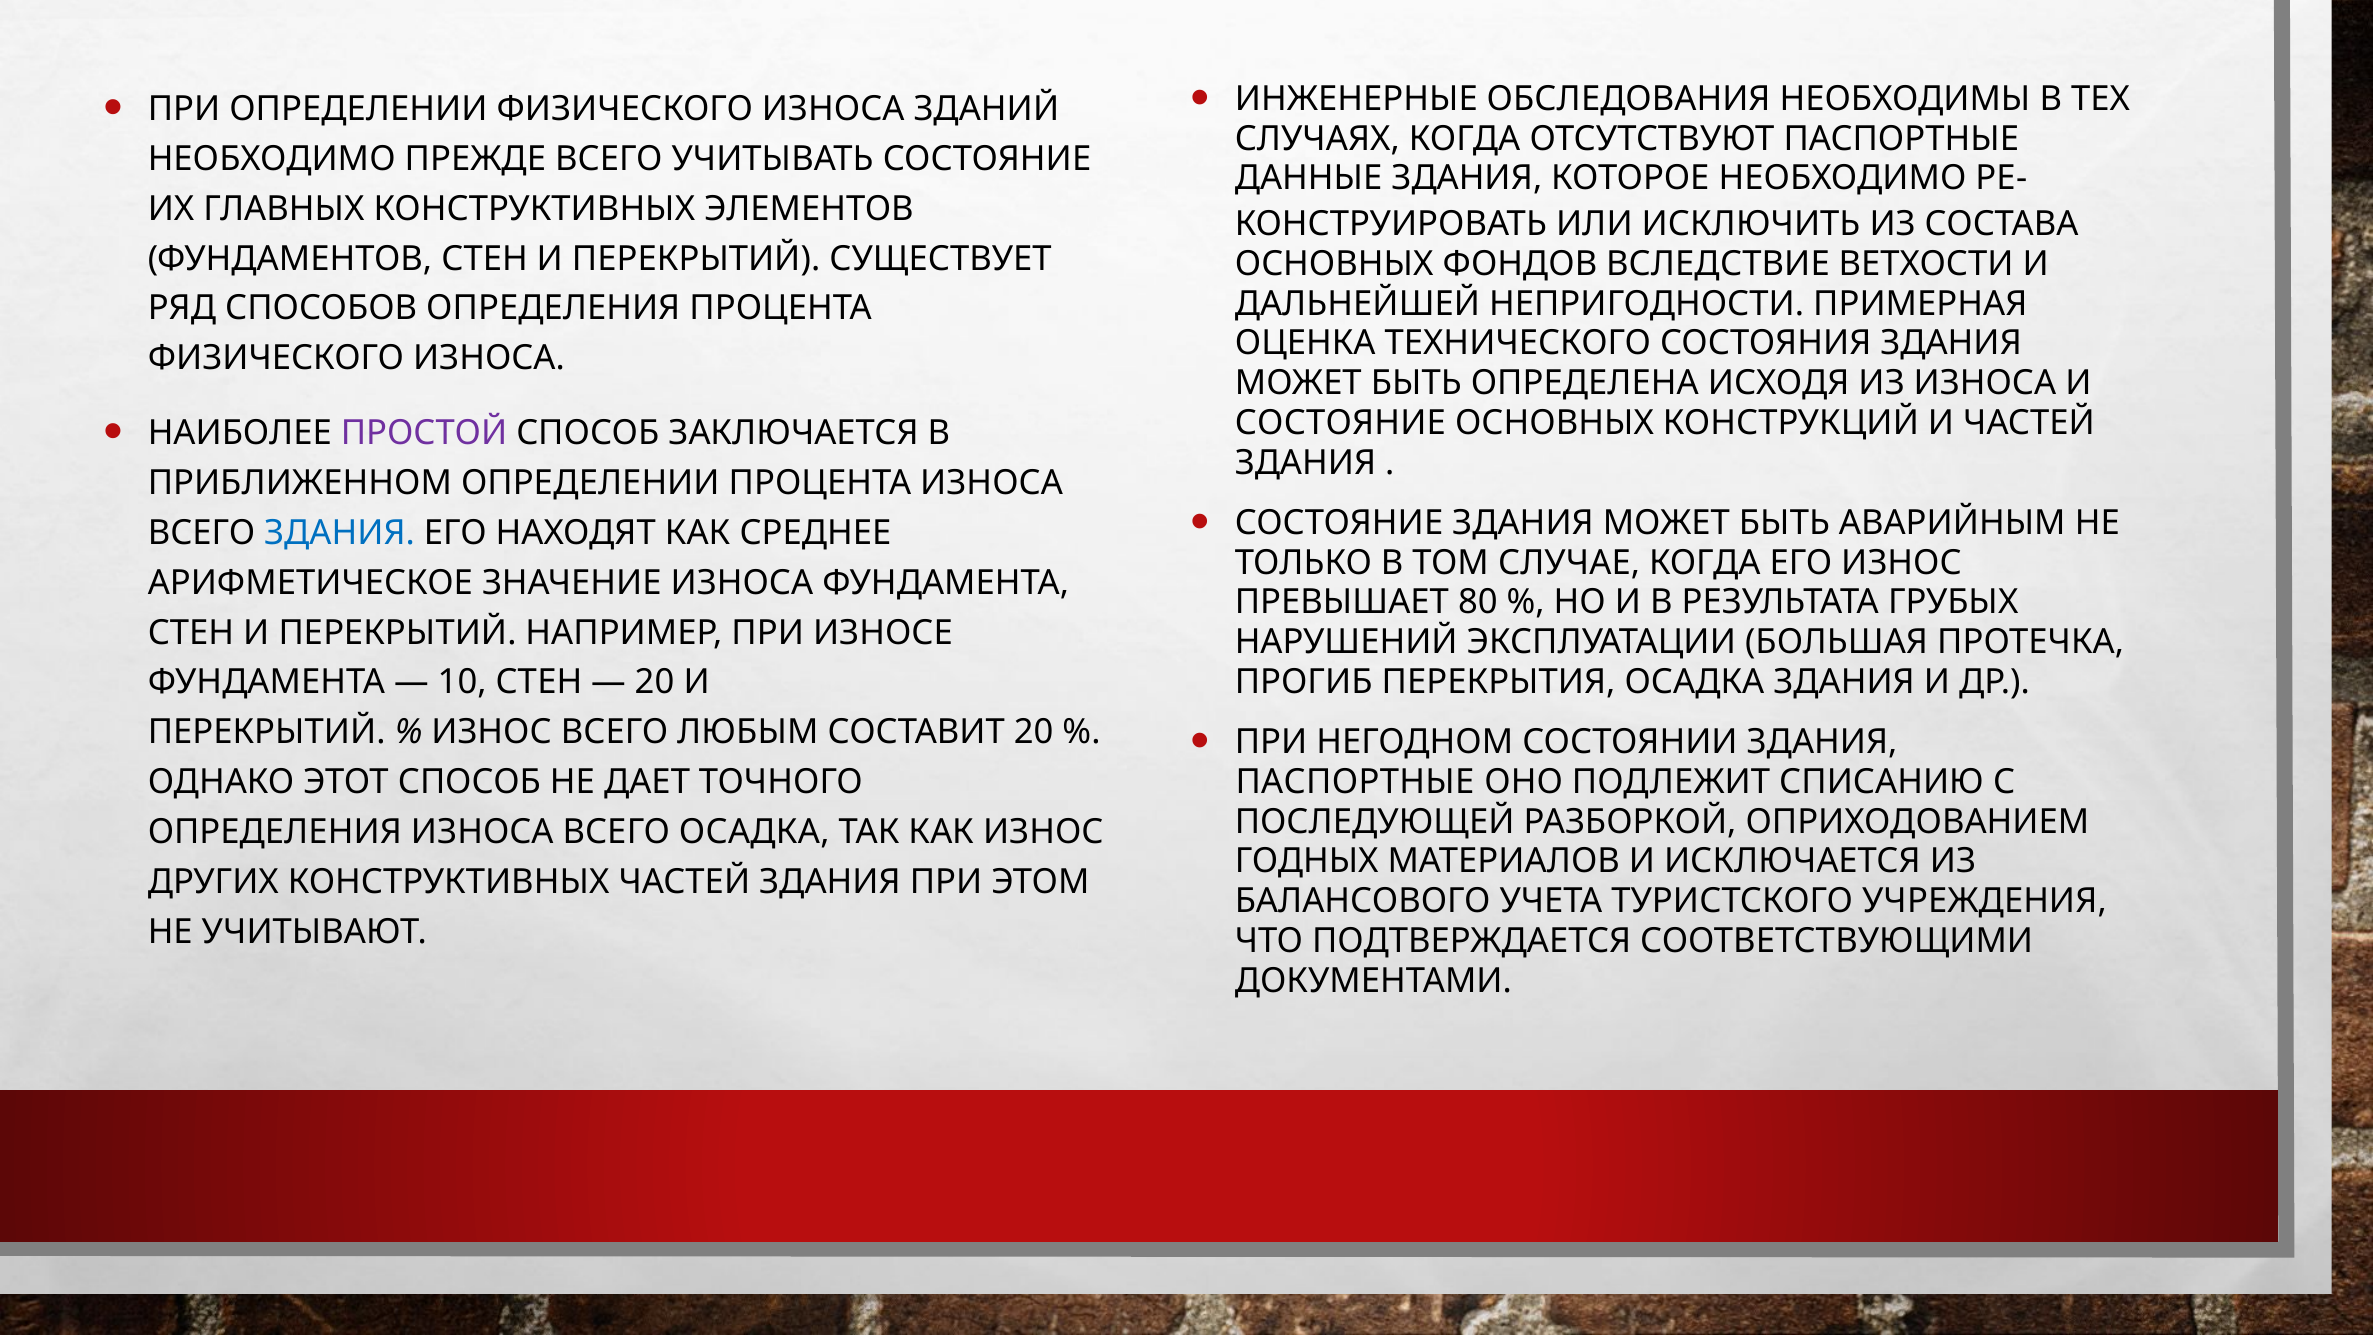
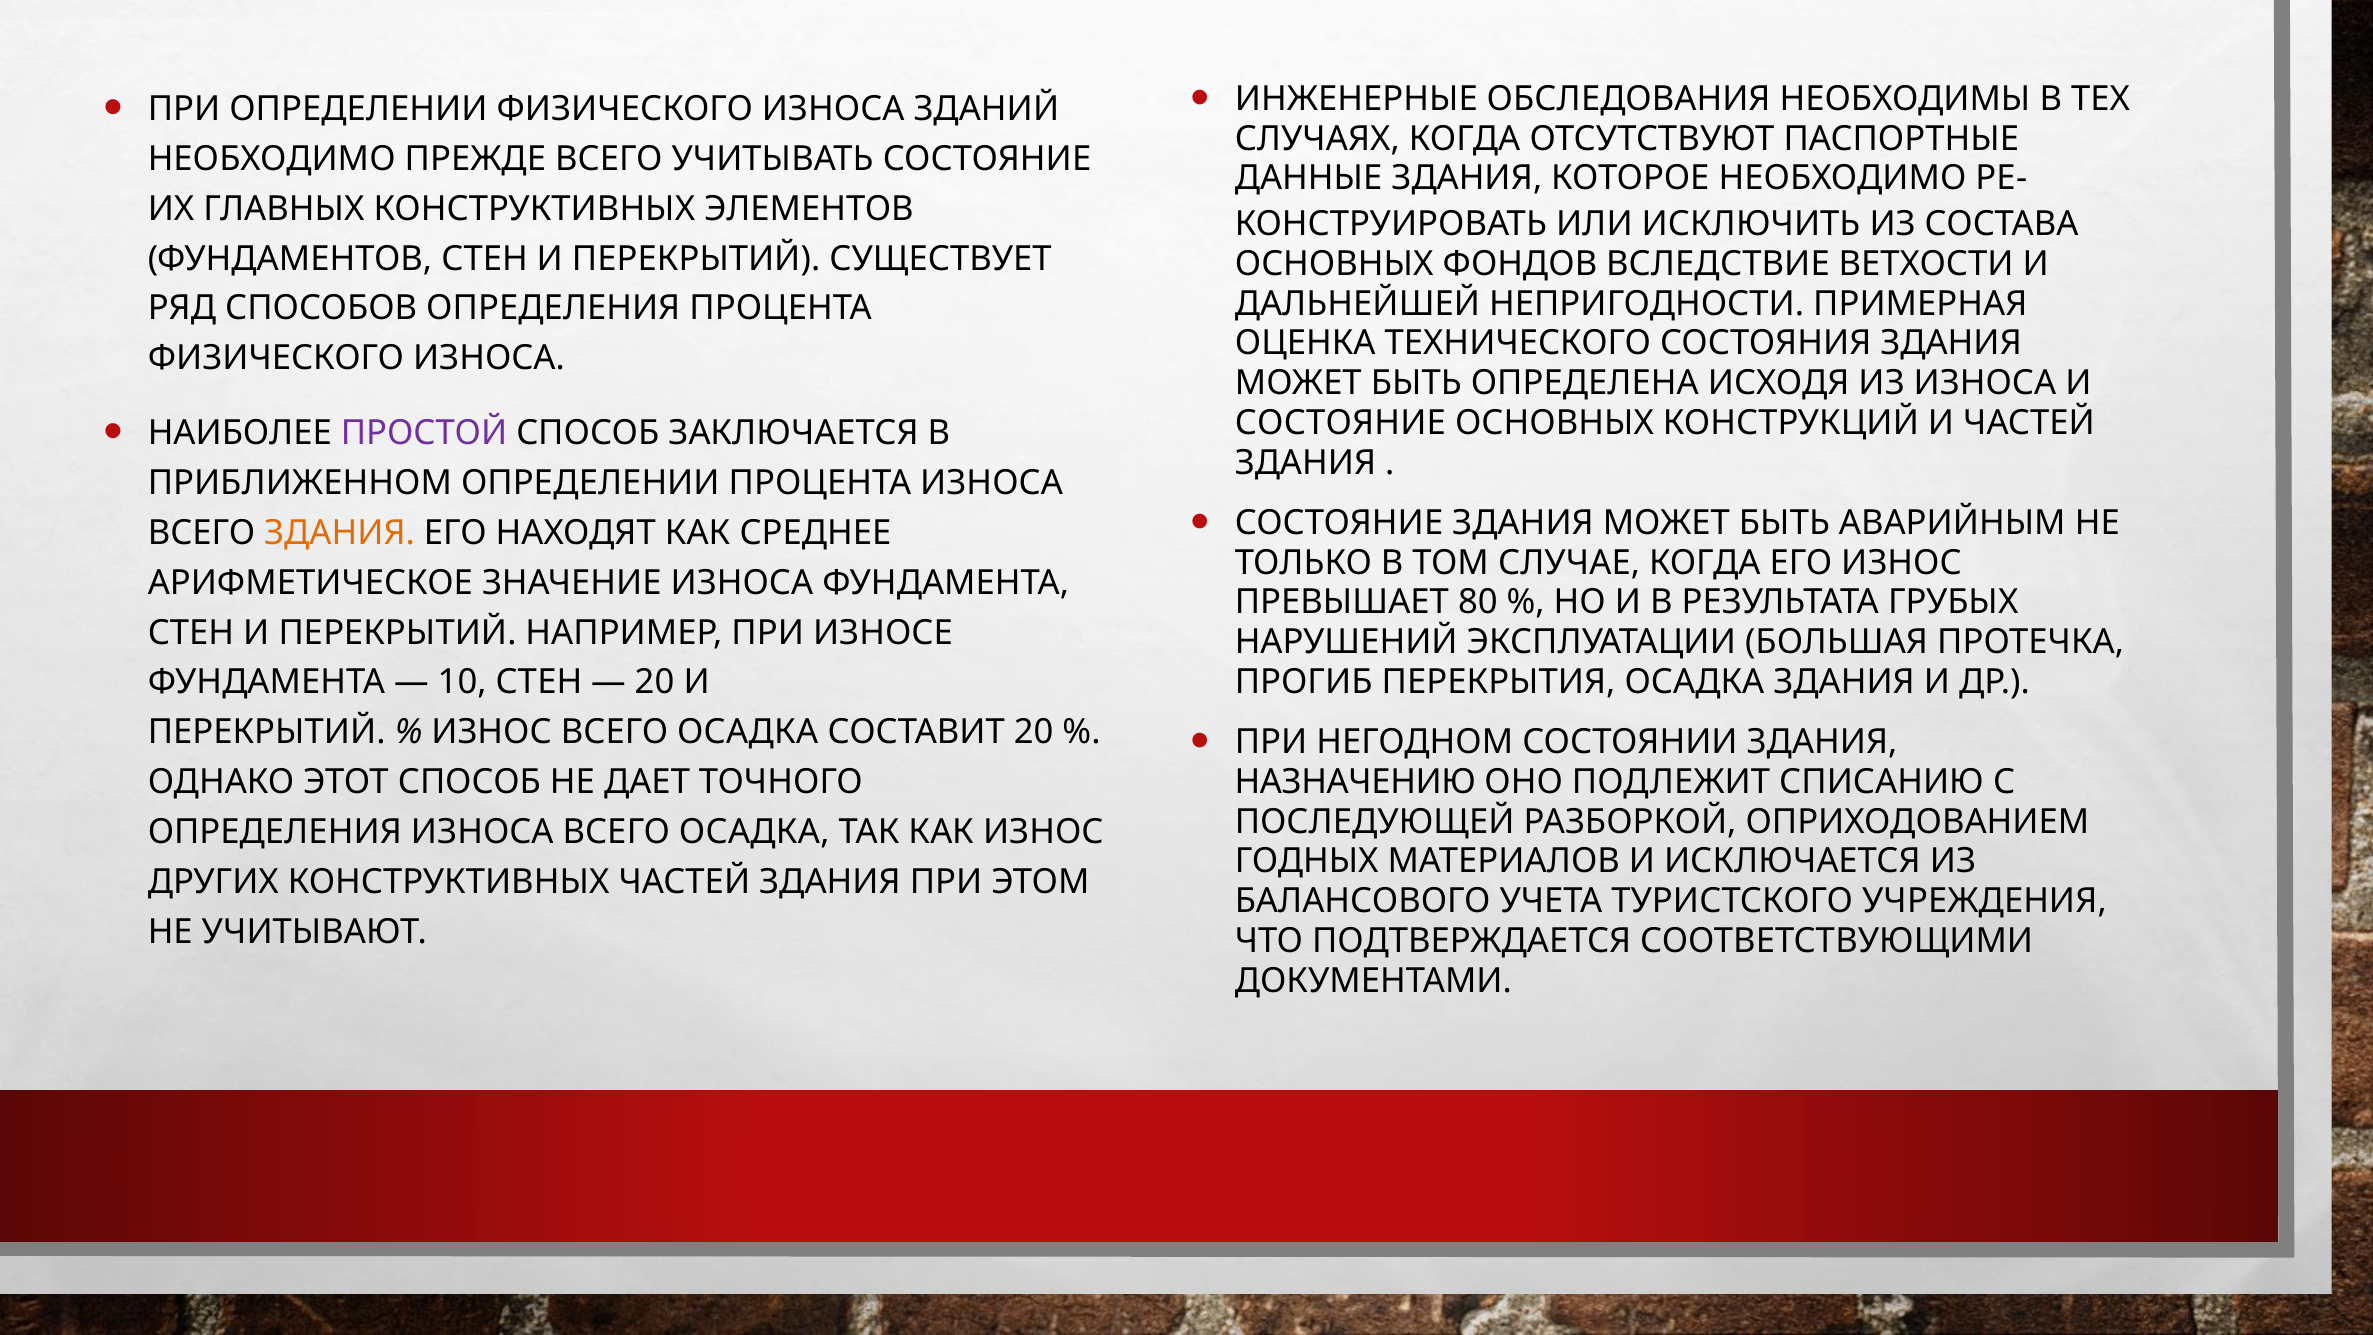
ЗДАНИЯ colour: blue -> orange (340, 533)
ИЗНОС ВСЕГО ЛЮБЫМ: ЛЮБЫМ -> ОСАДКА (748, 732)
ПАСПОРТНЫЕ: ПАСПОРТНЫЕ -> НАЗНАЧЕНИЮ (1355, 782)
